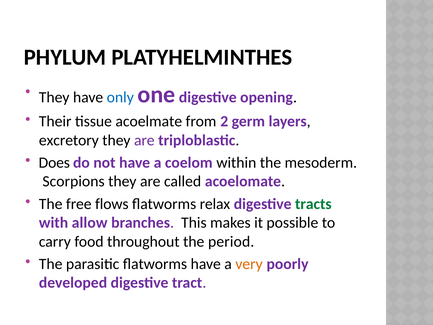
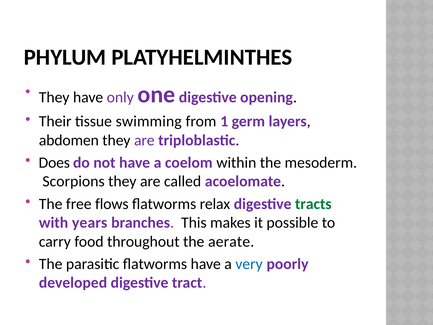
only colour: blue -> purple (120, 97)
acoelmate: acoelmate -> swimming (149, 121)
2: 2 -> 1 (224, 121)
excretory: excretory -> abdomen (69, 140)
allow: allow -> years (90, 223)
period: period -> aerate (231, 241)
very colour: orange -> blue (249, 264)
